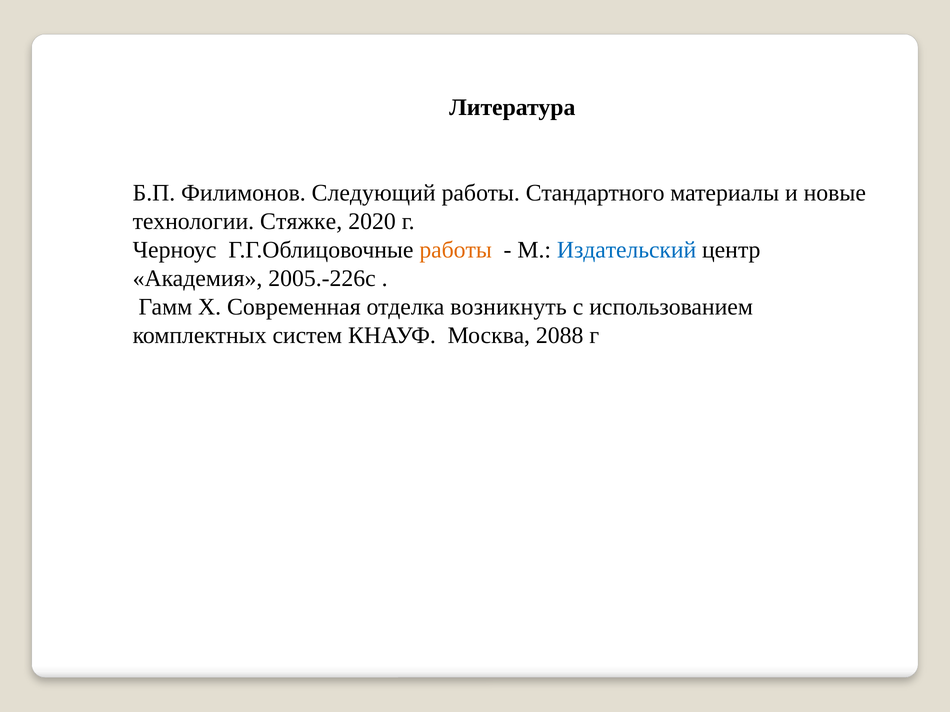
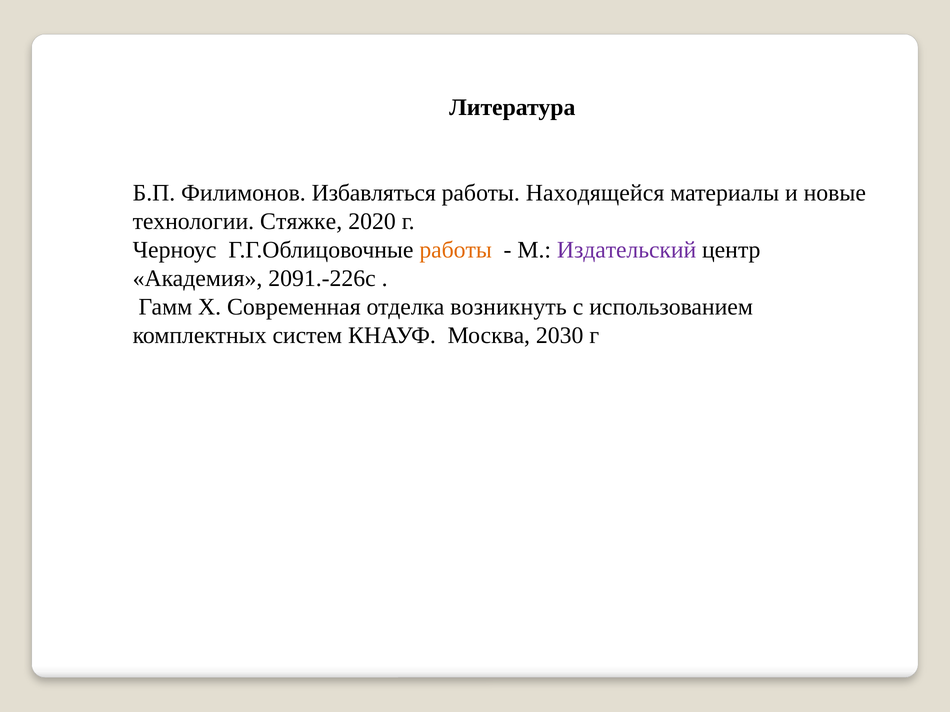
Следующий: Следующий -> Избавляться (374, 193)
Стандартного: Стандартного -> Находящейся (595, 193)
Издательский colour: blue -> purple (627, 250)
2005.-226с: 2005.-226с -> 2091.-226с (322, 278)
2088: 2088 -> 2030 (560, 335)
